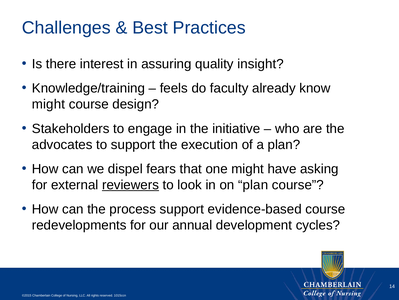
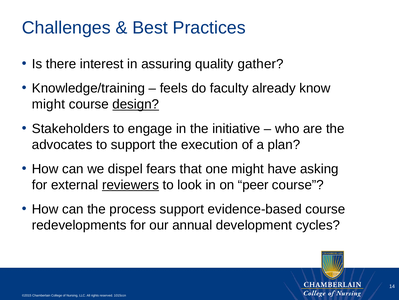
insight: insight -> gather (261, 64)
design underline: none -> present (136, 104)
on plan: plan -> peer (253, 185)
